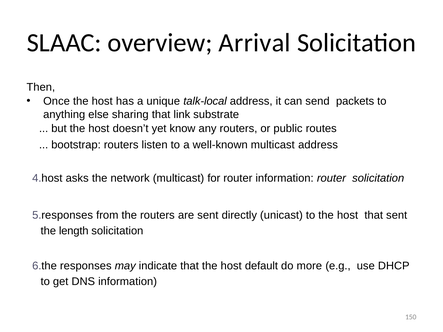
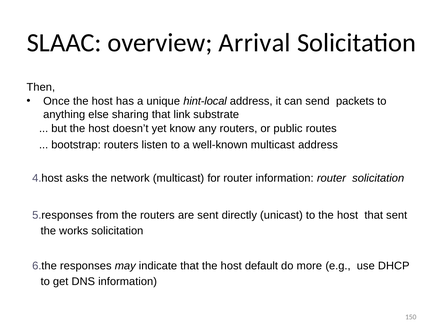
talk-local: talk-local -> hint-local (205, 101)
length: length -> works (74, 231)
